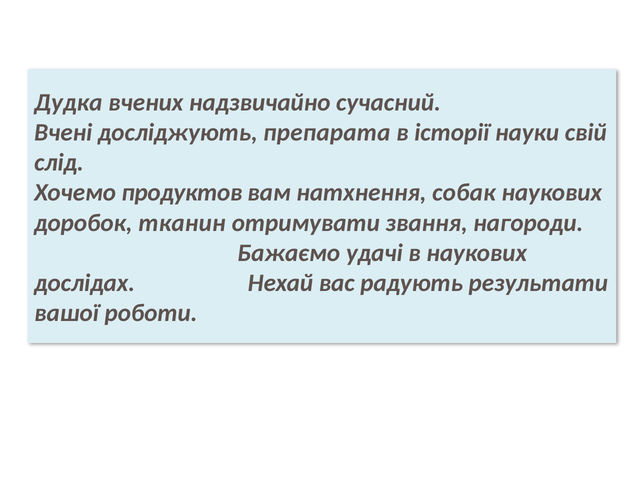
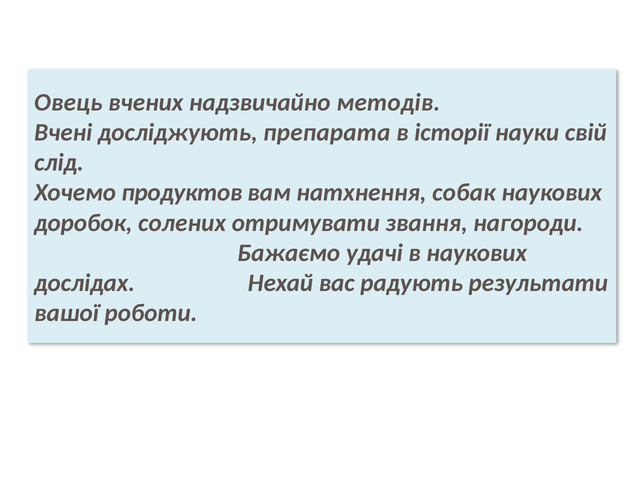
Дудка: Дудка -> Овець (68, 102)
сучасний: сучасний -> методів (388, 102)
тканин: тканин -> солених (182, 223)
